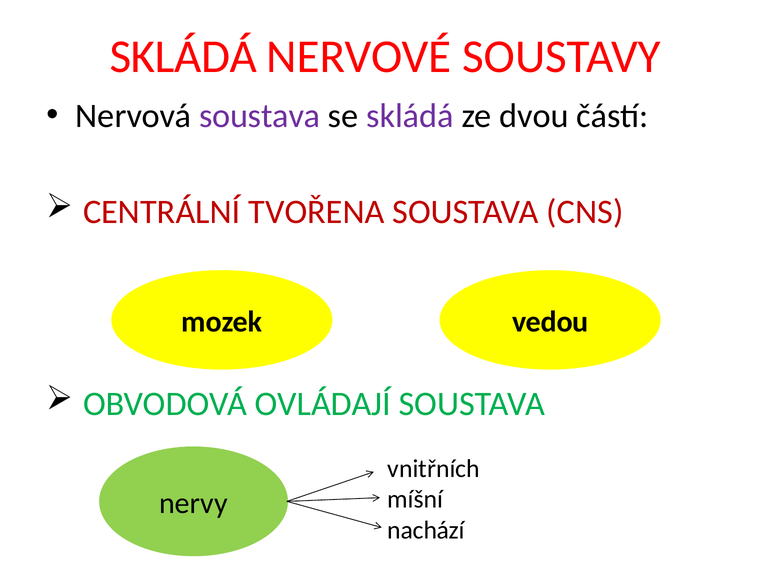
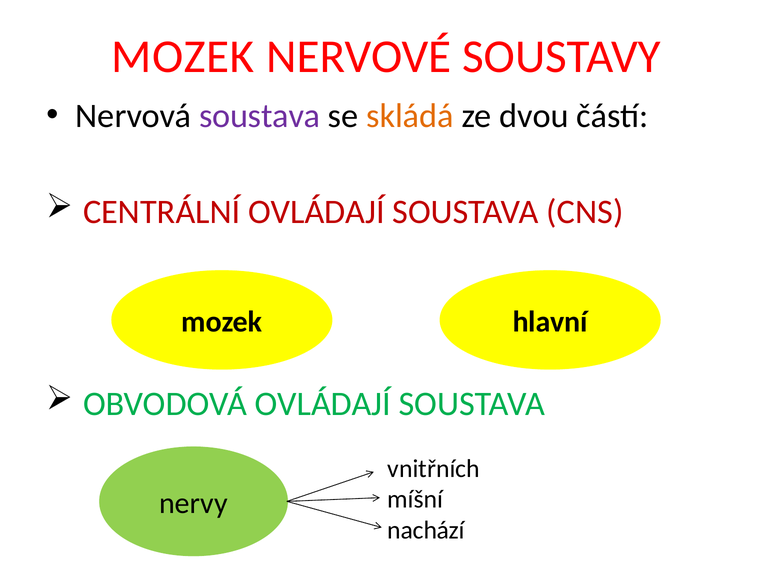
SKLÁDÁ: SKLÁDÁ -> MOZEK (183, 57)
skládá colour: purple -> orange (410, 116)
CENTRÁLNÍ TVOŘENA: TVOŘENA -> OVLÁDAJÍ (317, 212)
vedou: vedou -> hlavní (550, 322)
